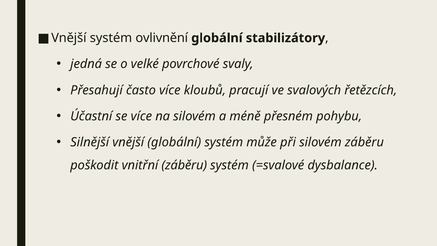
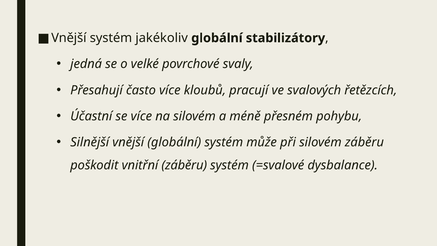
ovlivnění: ovlivnění -> jakékoliv (162, 38)
